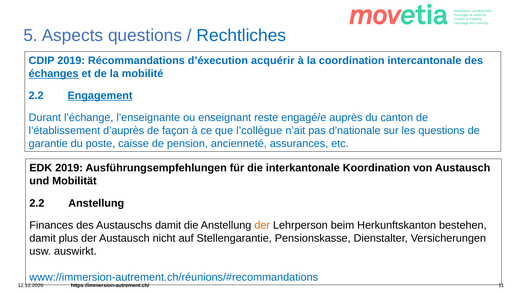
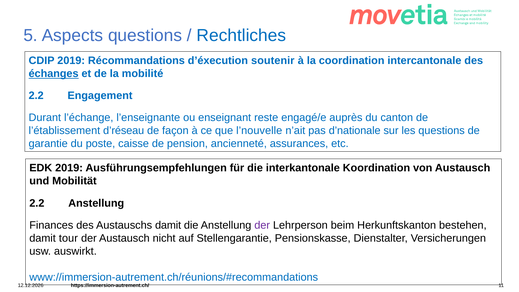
acquérir: acquérir -> soutenir (273, 61)
Engagement underline: present -> none (100, 96)
d’auprès: d’auprès -> d’réseau (124, 131)
l’collègue: l’collègue -> l’nouvelle (259, 131)
der colour: orange -> purple (262, 225)
plus: plus -> tour (68, 238)
